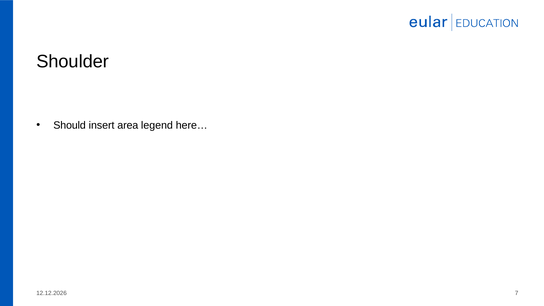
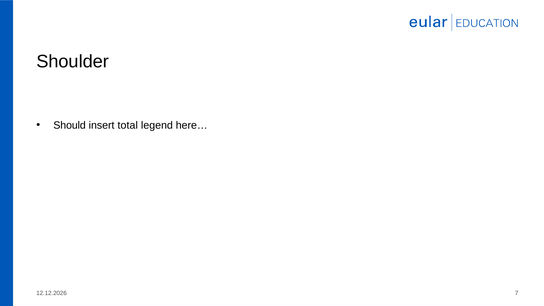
area: area -> total (128, 125)
